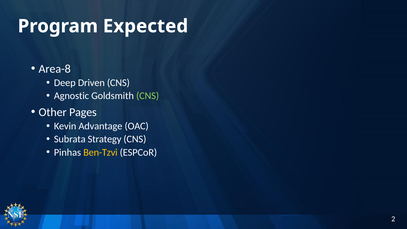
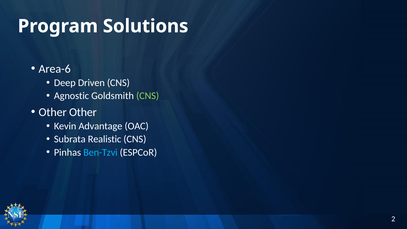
Expected: Expected -> Solutions (146, 26)
Area-8: Area-8 -> Area-6 (55, 69)
Other Pages: Pages -> Other (83, 112)
Strategy: Strategy -> Realistic (105, 139)
Ben-Tzvi colour: yellow -> light blue (100, 152)
